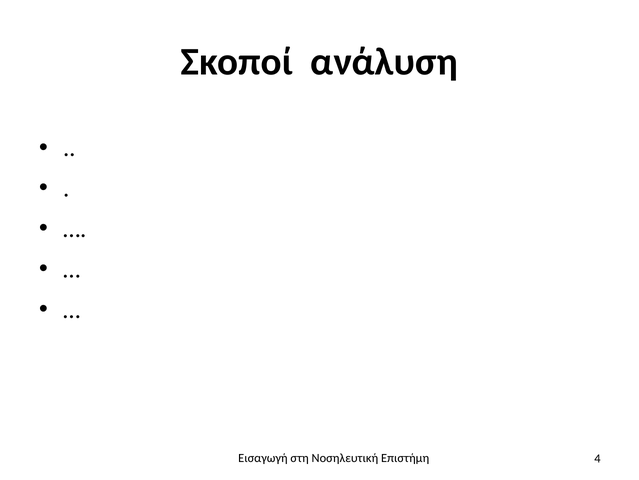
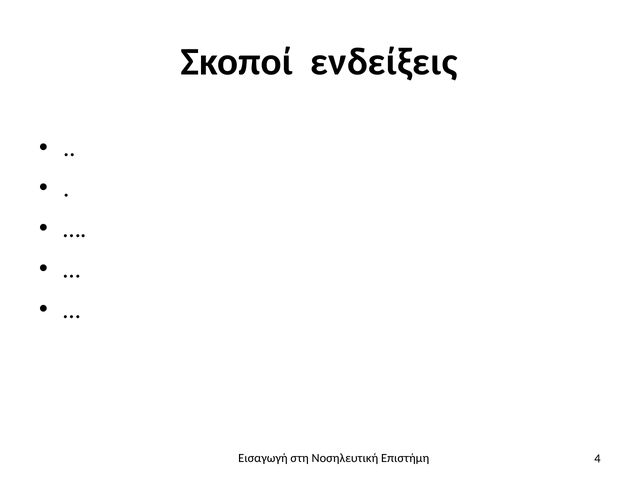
ανάλυση: ανάλυση -> ενδείξεις (384, 62)
